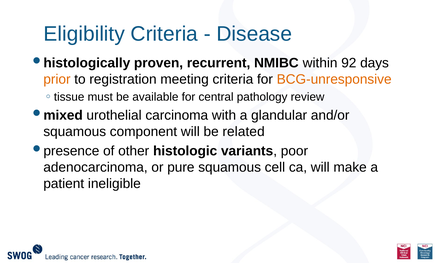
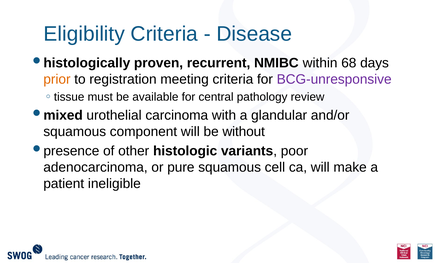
92: 92 -> 68 (349, 63)
BCG-unresponsive colour: orange -> purple (334, 79)
related: related -> without (244, 132)
